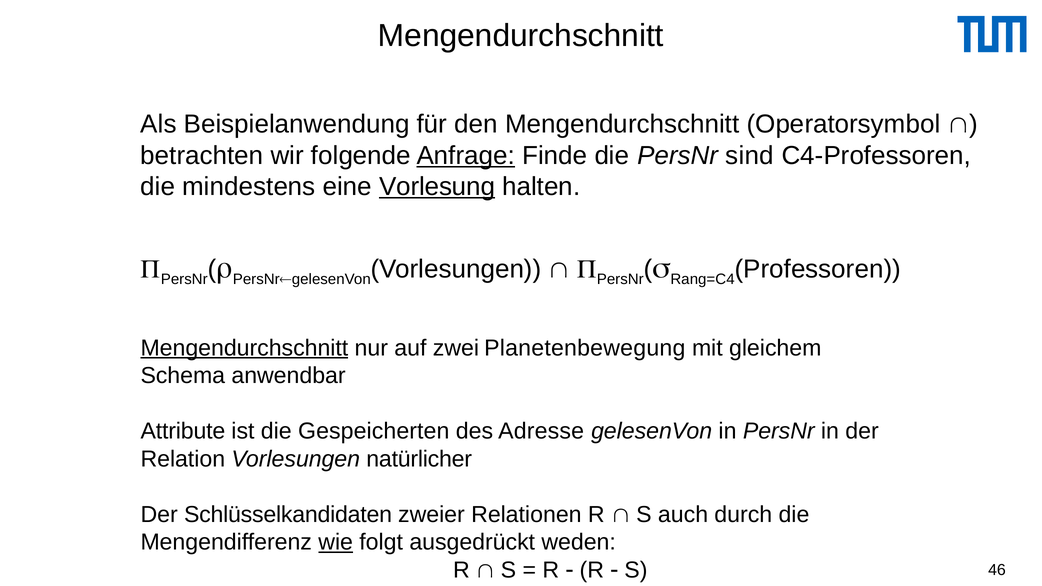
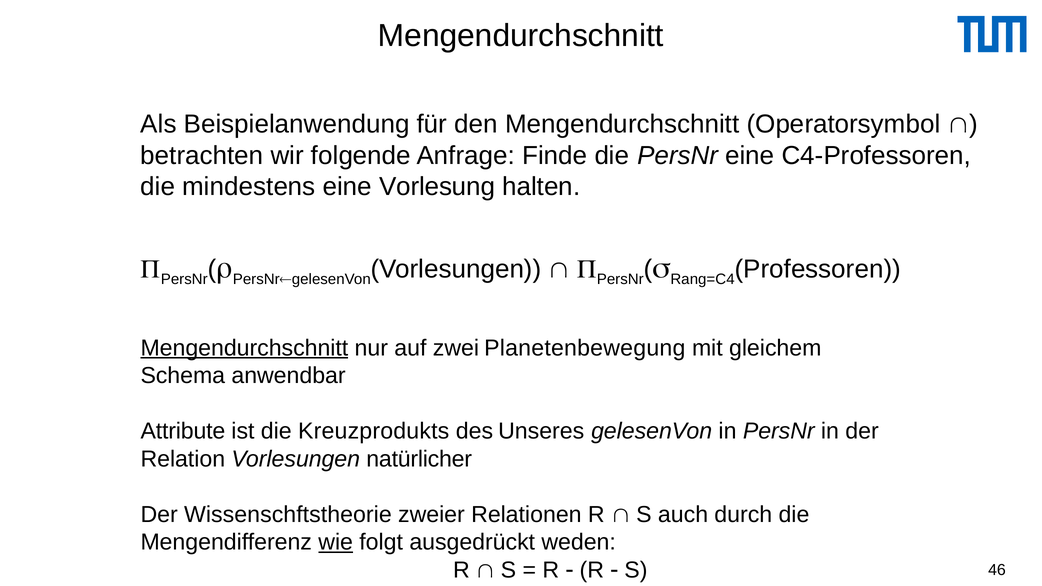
Anfrage underline: present -> none (466, 156)
PersNr sind: sind -> eine (750, 156)
Vorlesung underline: present -> none (437, 187)
Gespeicherten: Gespeicherten -> Kreuzprodukts (374, 431)
Adresse: Adresse -> Unseres (541, 431)
Schlüsselkandidaten: Schlüsselkandidaten -> Wissenschftstheorie (288, 515)
